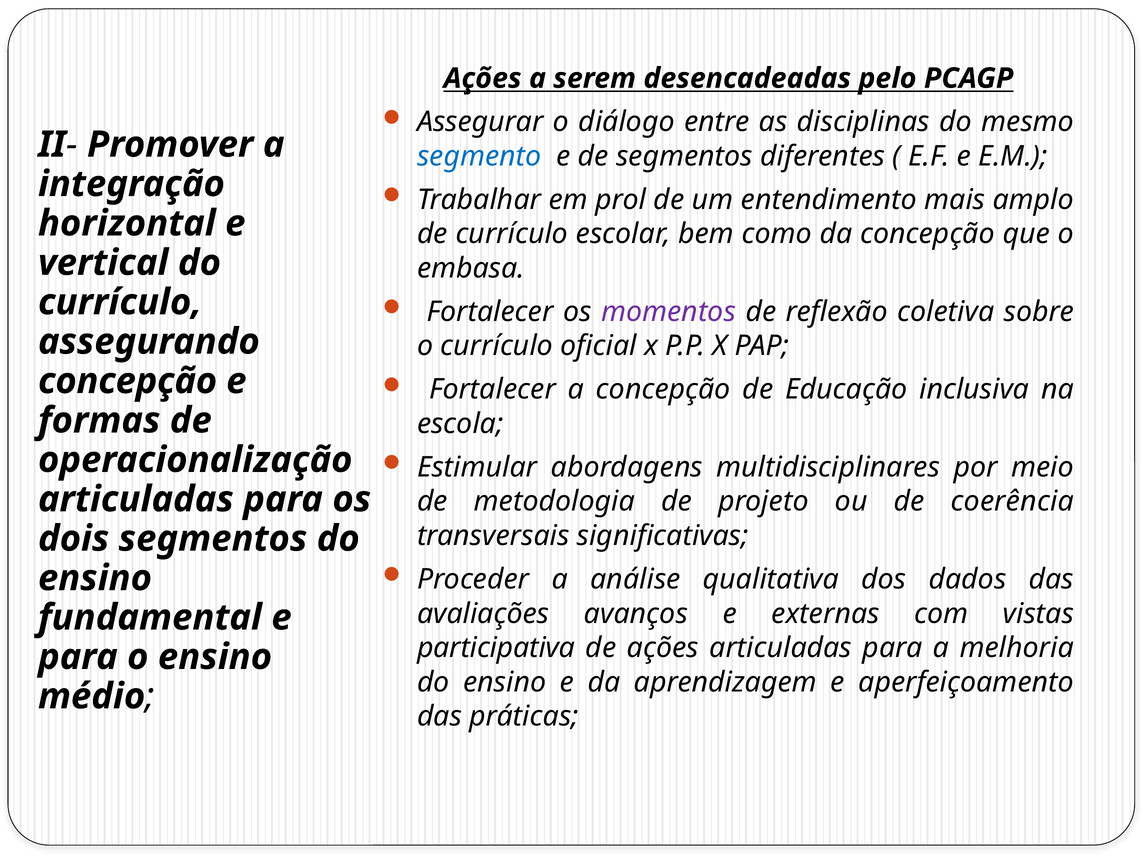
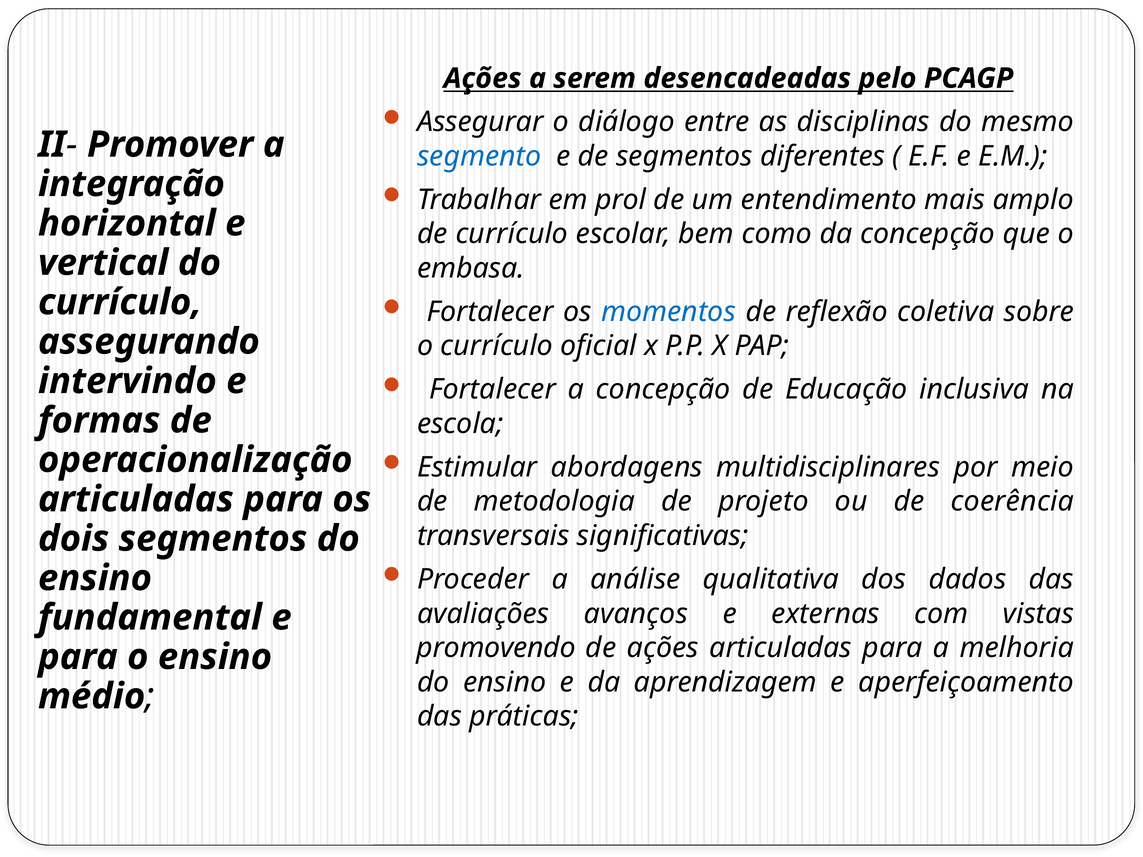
momentos colour: purple -> blue (669, 312)
concepção: concepção -> intervindo (127, 381)
participativa: participativa -> promovendo (496, 648)
